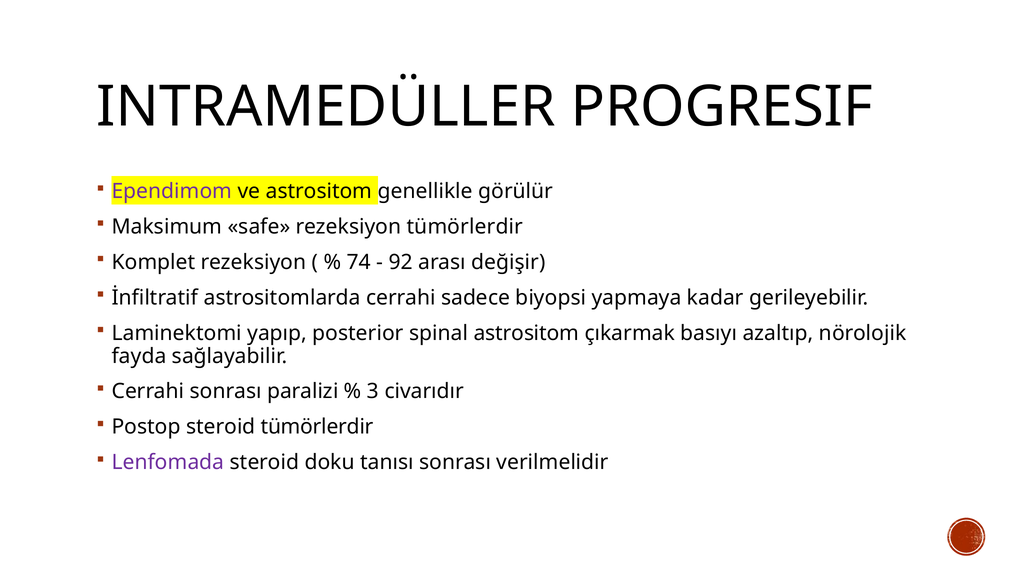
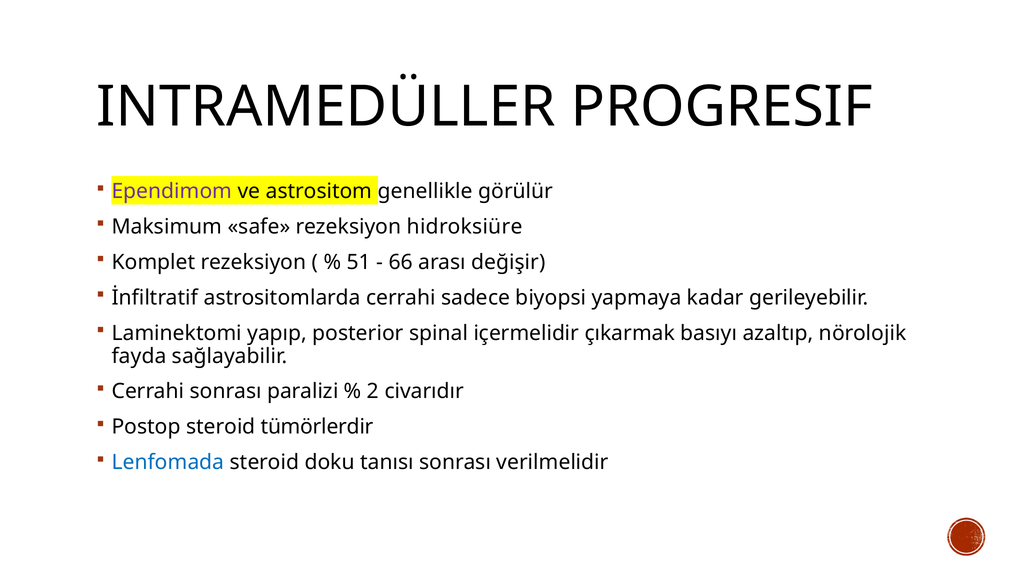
rezeksiyon tümörlerdir: tümörlerdir -> hidroksiüre (465, 227)
74: 74 -> 51 (359, 262)
92: 92 -> 66 (401, 262)
spinal astrositom: astrositom -> içermelidir (526, 333)
3: 3 -> 2 (373, 391)
Lenfomada colour: purple -> blue (168, 462)
